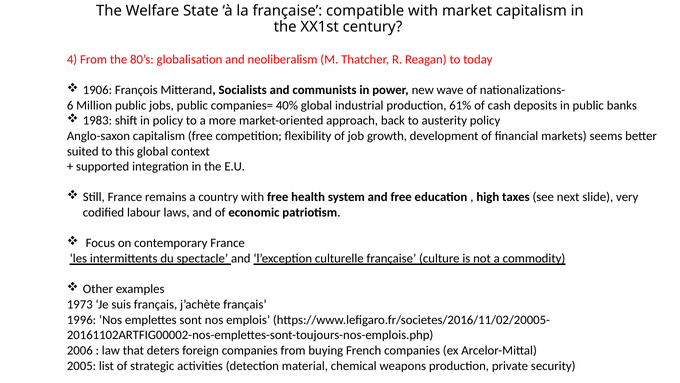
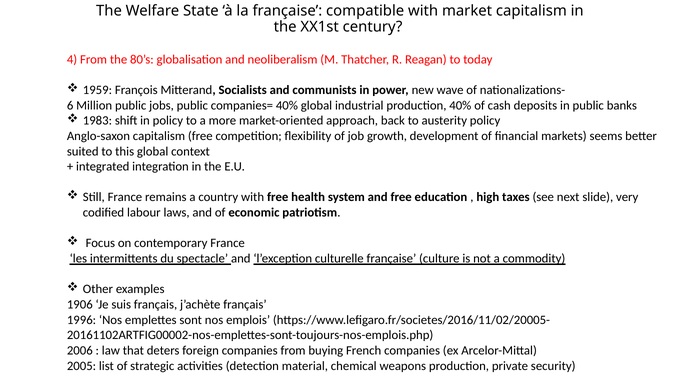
1906: 1906 -> 1959 (97, 90)
production 61%: 61% -> 40% (460, 105)
supported: supported -> integrated (103, 166)
1973: 1973 -> 1906 (80, 304)
